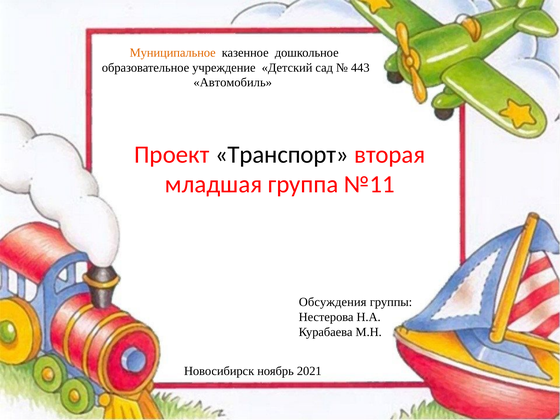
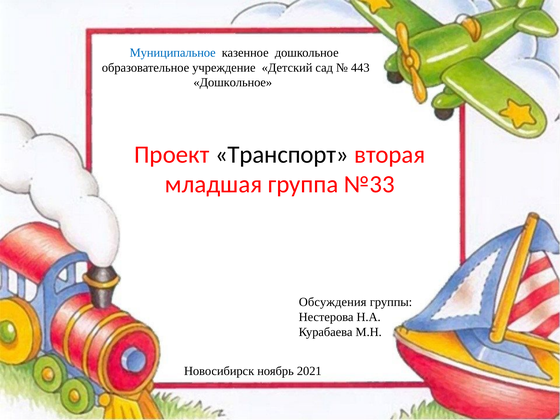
Муниципальное colour: orange -> blue (173, 53)
Автомобиль: Автомобиль -> Дошкольное (233, 82)
№11: №11 -> №33 (369, 184)
